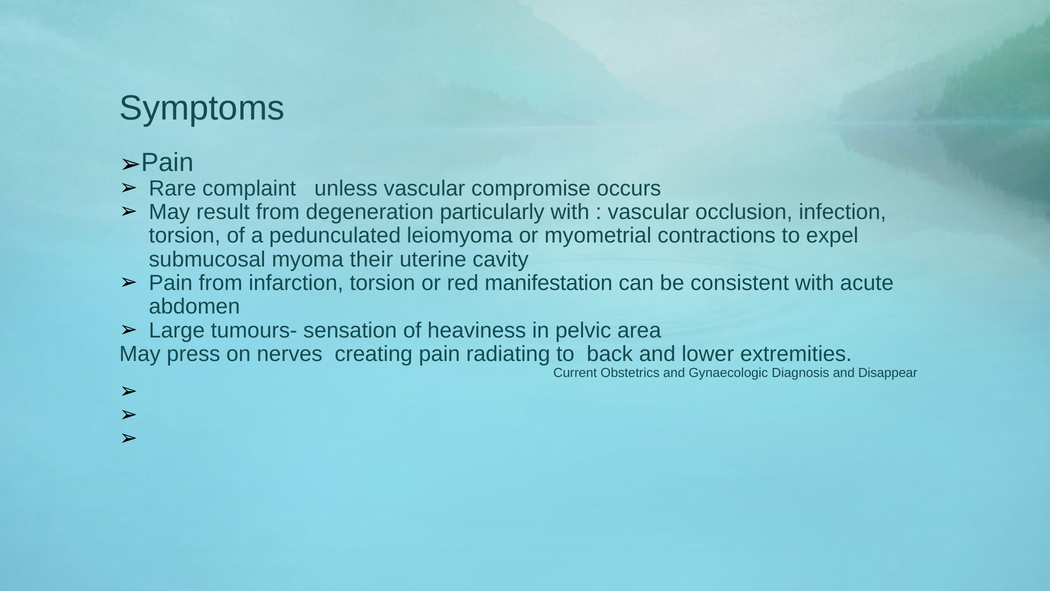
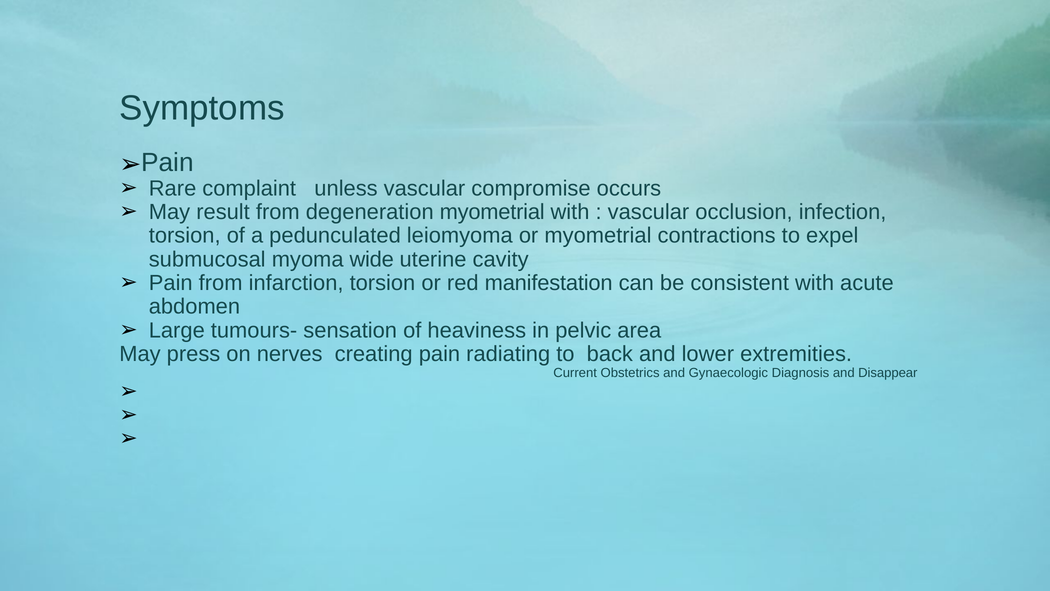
degeneration particularly: particularly -> myometrial (492, 212)
their: their -> wide (372, 259)
